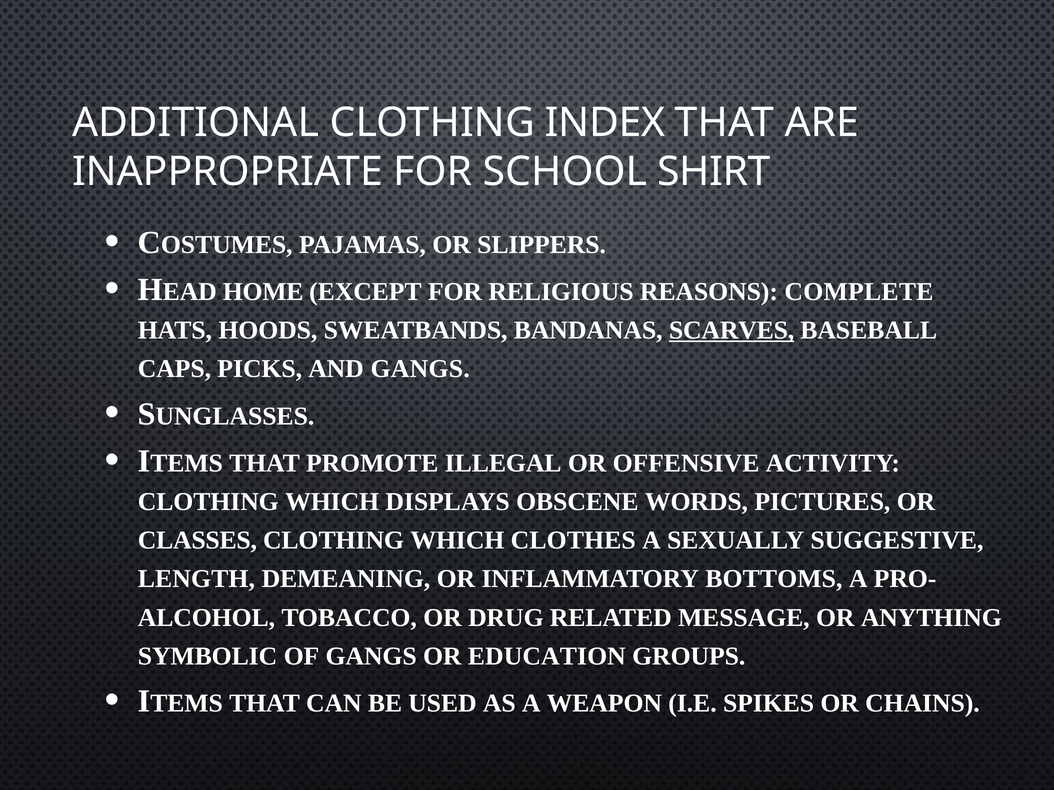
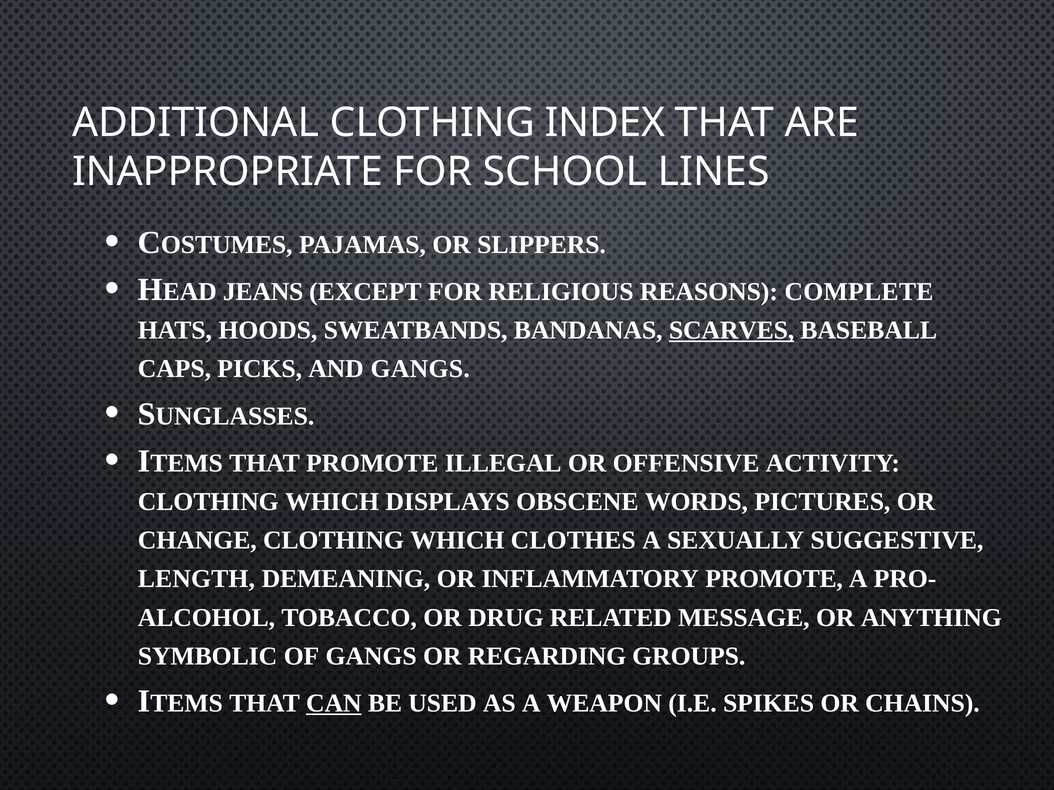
SHIRT: SHIRT -> LINES (714, 172)
HOME: HOME -> JEANS (263, 292)
CLASSES: CLASSES -> CHANGE (197, 541)
INFLAMMATORY BOTTOMS: BOTTOMS -> PROMOTE (774, 579)
EDUCATION: EDUCATION -> REGARDING (547, 657)
CAN underline: none -> present (334, 704)
